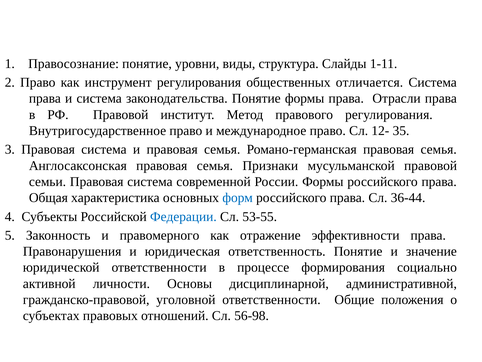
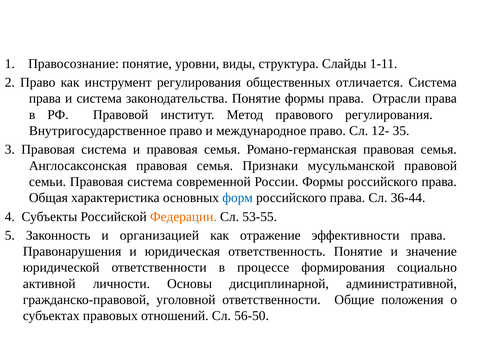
Федерации colour: blue -> orange (183, 216)
правомерного: правомерного -> организацией (159, 235)
56-98: 56-98 -> 56-50 (252, 315)
